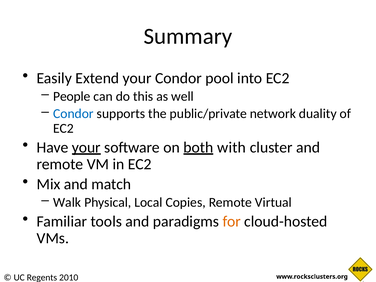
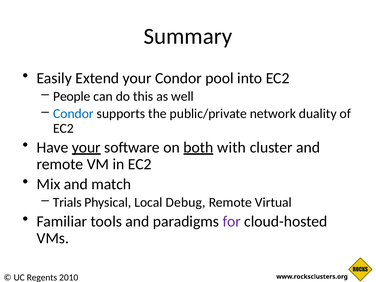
Walk: Walk -> Trials (67, 202)
Copies: Copies -> Debug (186, 202)
for colour: orange -> purple (232, 221)
